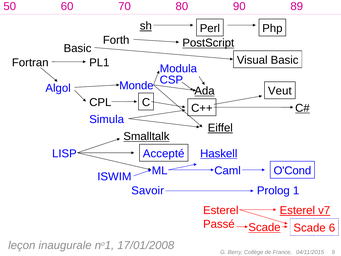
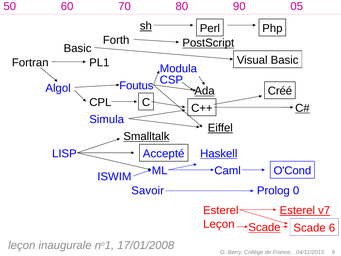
89: 89 -> 05 (297, 6)
Monde: Monde -> Foutus (136, 86)
Veut: Veut -> Créé (280, 91)
1: 1 -> 0 (296, 190)
Passé: Passé -> Leçon (219, 224)
